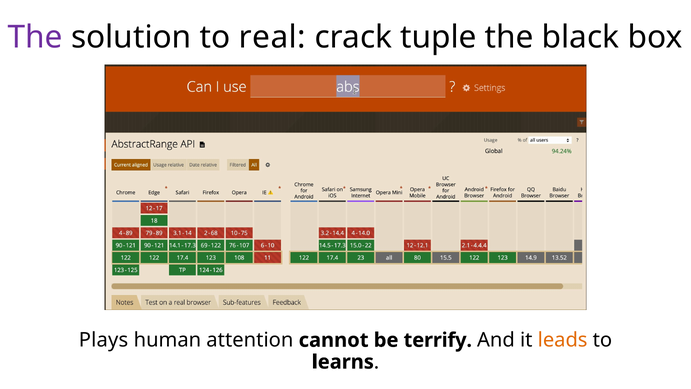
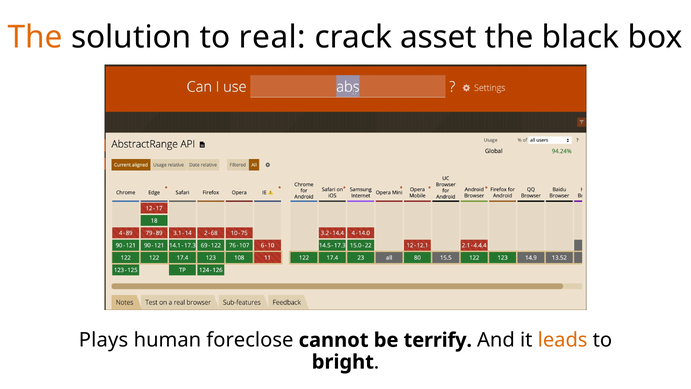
The colour: purple -> orange (35, 37)
tuple: tuple -> asset (439, 37)
attention: attention -> foreclose (250, 340)
learns: learns -> bright (343, 362)
